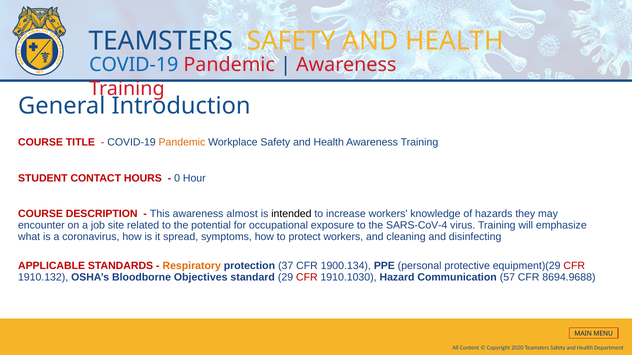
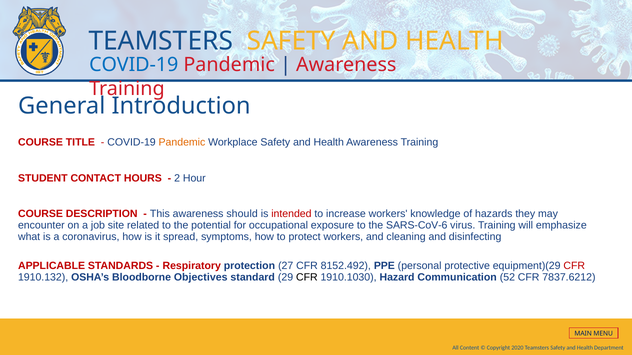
0: 0 -> 2 (177, 178)
almost: almost -> should (242, 214)
intended colour: black -> red (291, 214)
SARS-CoV-4: SARS-CoV-4 -> SARS-CoV-6 (417, 226)
Respiratory colour: orange -> red (192, 266)
37: 37 -> 27 (286, 266)
1900.134: 1900.134 -> 8152.492 (346, 266)
CFR colour: red -> black (307, 278)
57: 57 -> 52 (507, 278)
8694.9688: 8694.9688 -> 7837.6212 (569, 278)
